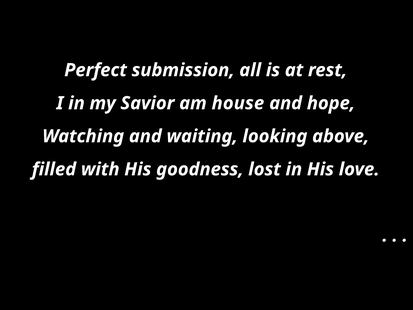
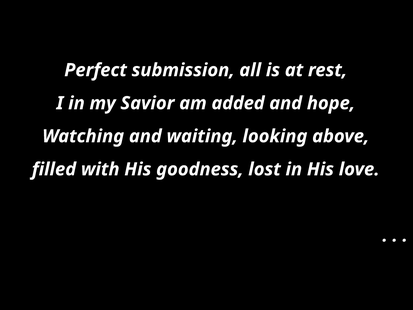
house: house -> added (238, 103)
